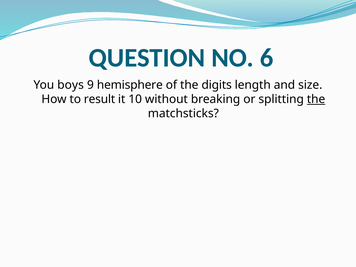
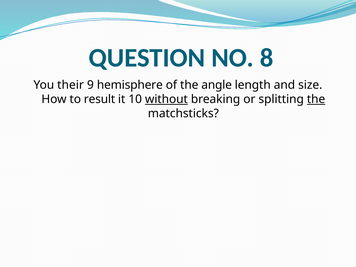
6: 6 -> 8 (267, 58)
boys: boys -> their (71, 85)
digits: digits -> angle (217, 85)
without underline: none -> present (166, 99)
